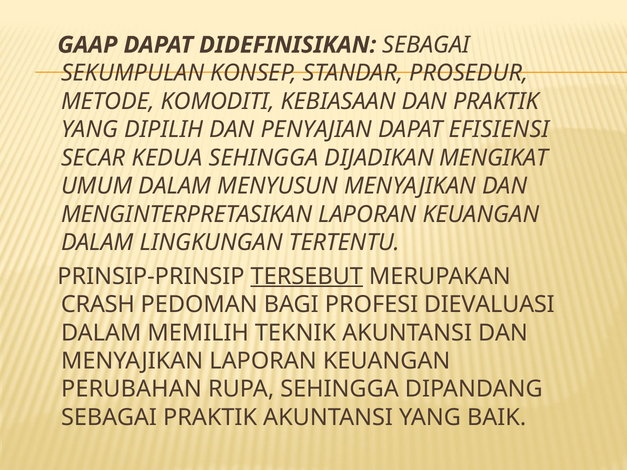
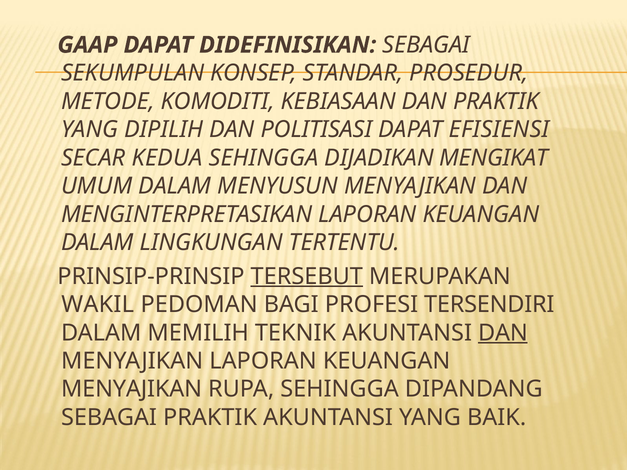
PENYAJIAN: PENYAJIAN -> POLITISASI (316, 130)
CRASH: CRASH -> WAKIL (98, 305)
DIEVALUASI: DIEVALUASI -> TERSENDIRI (489, 305)
DAN underline: none -> present (503, 333)
PERUBAHAN: PERUBAHAN -> MENYAJIKAN (132, 389)
